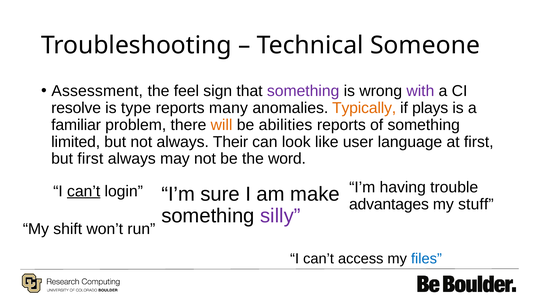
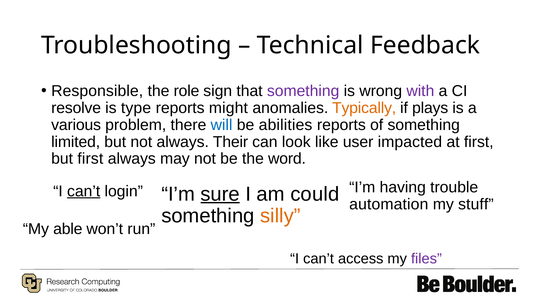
Someone: Someone -> Feedback (425, 45)
Assessment: Assessment -> Responsible (97, 91)
feel: feel -> role (186, 91)
many: many -> might (228, 108)
familiar: familiar -> various (76, 125)
will colour: orange -> blue (222, 125)
language: language -> impacted (410, 142)
sure underline: none -> present (220, 194)
make: make -> could (315, 194)
advantages: advantages -> automation (389, 204)
silly colour: purple -> orange (280, 216)
shift: shift -> able (68, 229)
files colour: blue -> purple (426, 259)
